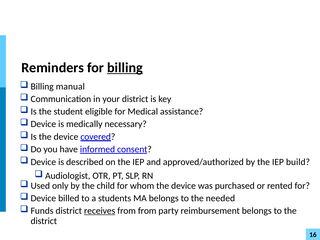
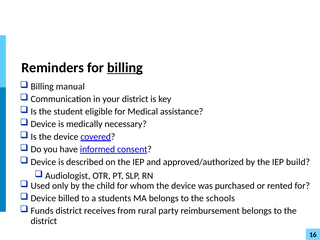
needed: needed -> schools (220, 198)
receives underline: present -> none (100, 211)
from from: from -> rural (147, 211)
